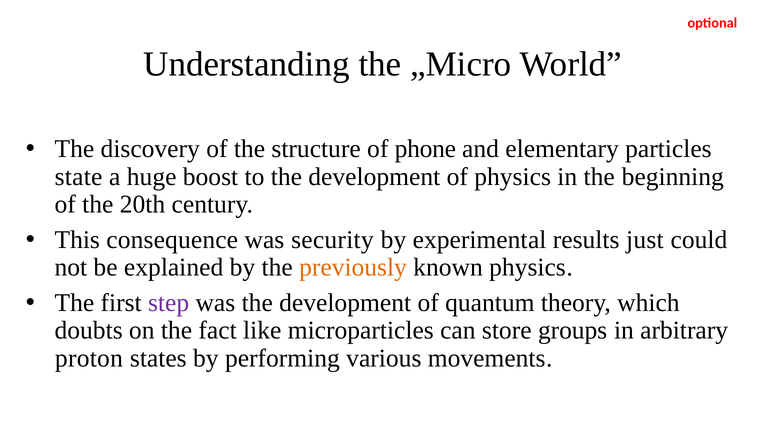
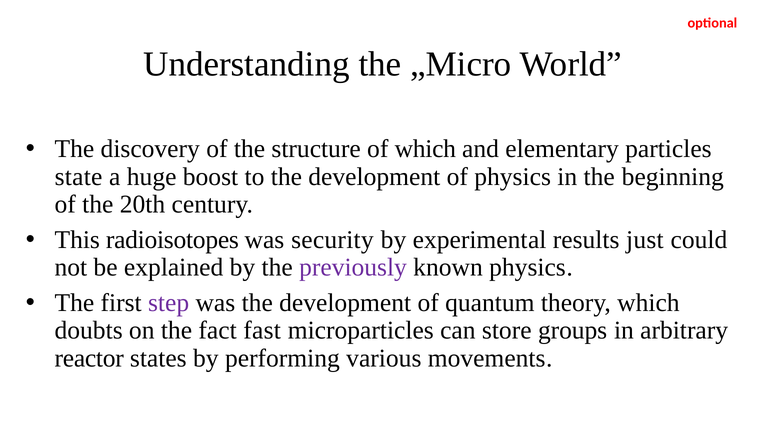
of phone: phone -> which (425, 149)
consequence: consequence -> radioisotopes (172, 240)
previously colour: orange -> purple (353, 267)
like: like -> fast (262, 330)
proton: proton -> reactor (89, 358)
